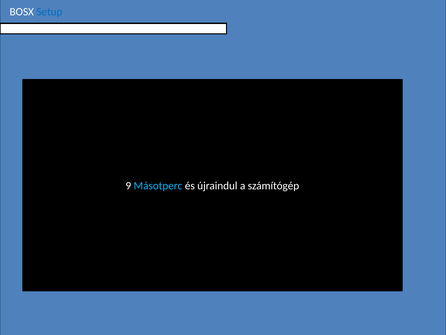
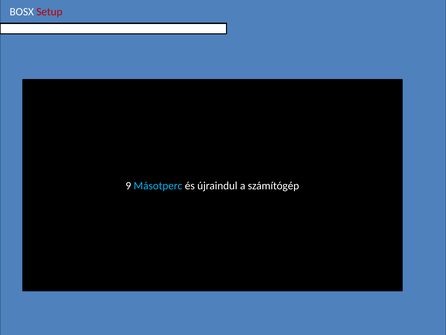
Setup colour: blue -> red (49, 12)
